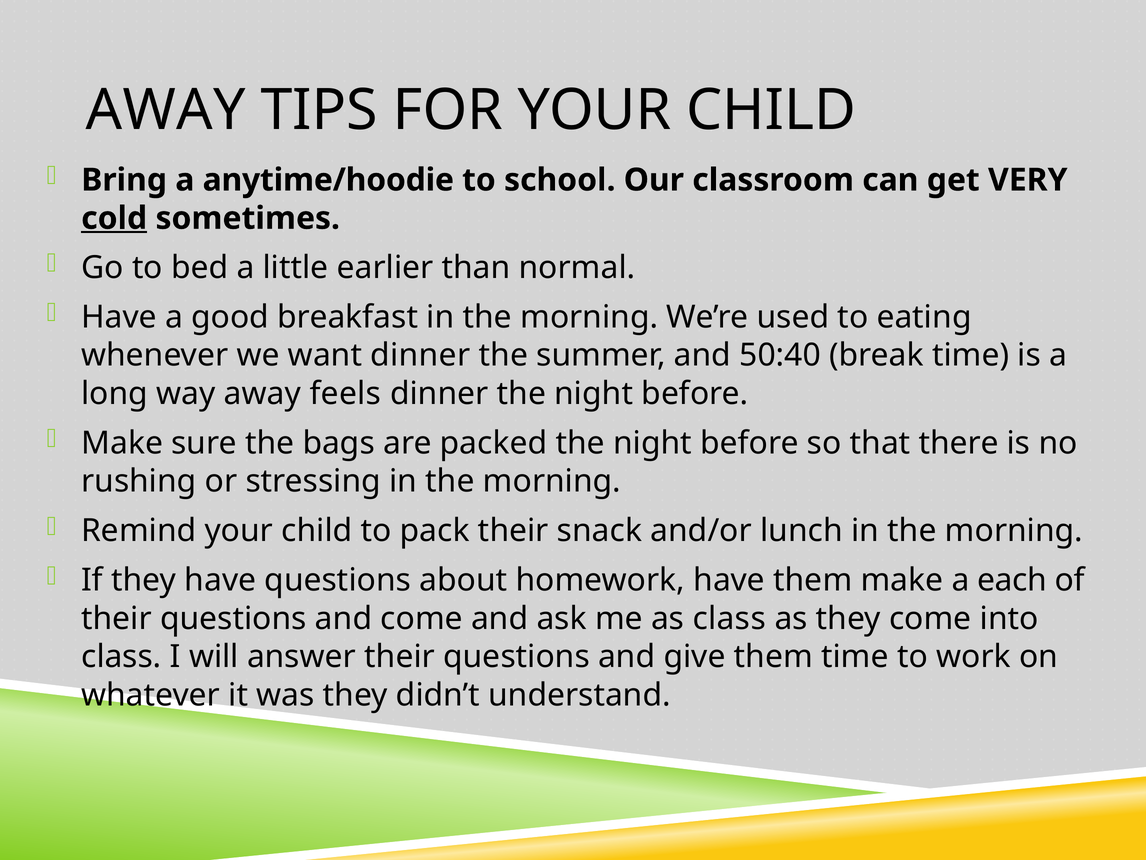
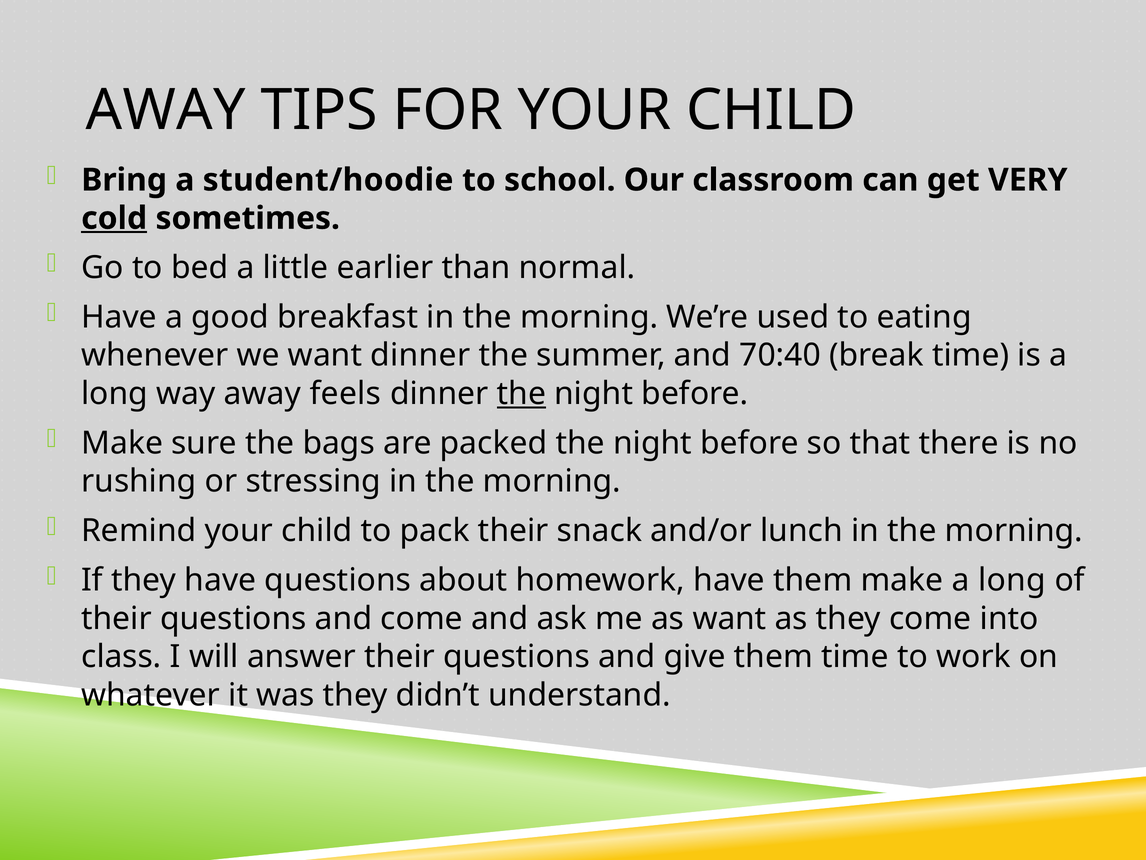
anytime/hoodie: anytime/hoodie -> student/hoodie (328, 180)
50:40: 50:40 -> 70:40 (780, 355)
the underline: none -> present (521, 394)
make a each: each -> long (1012, 580)
as class: class -> want (729, 618)
